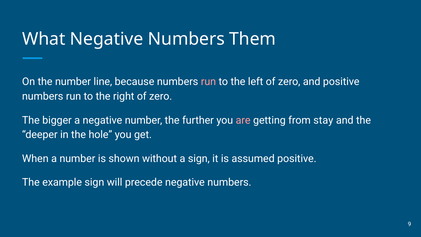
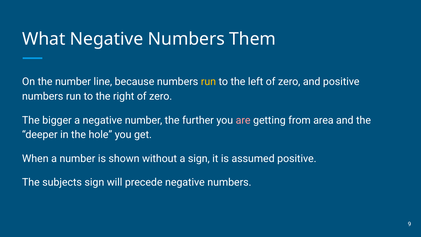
run colour: pink -> yellow (208, 82)
stay: stay -> area (323, 120)
example: example -> subjects (62, 182)
